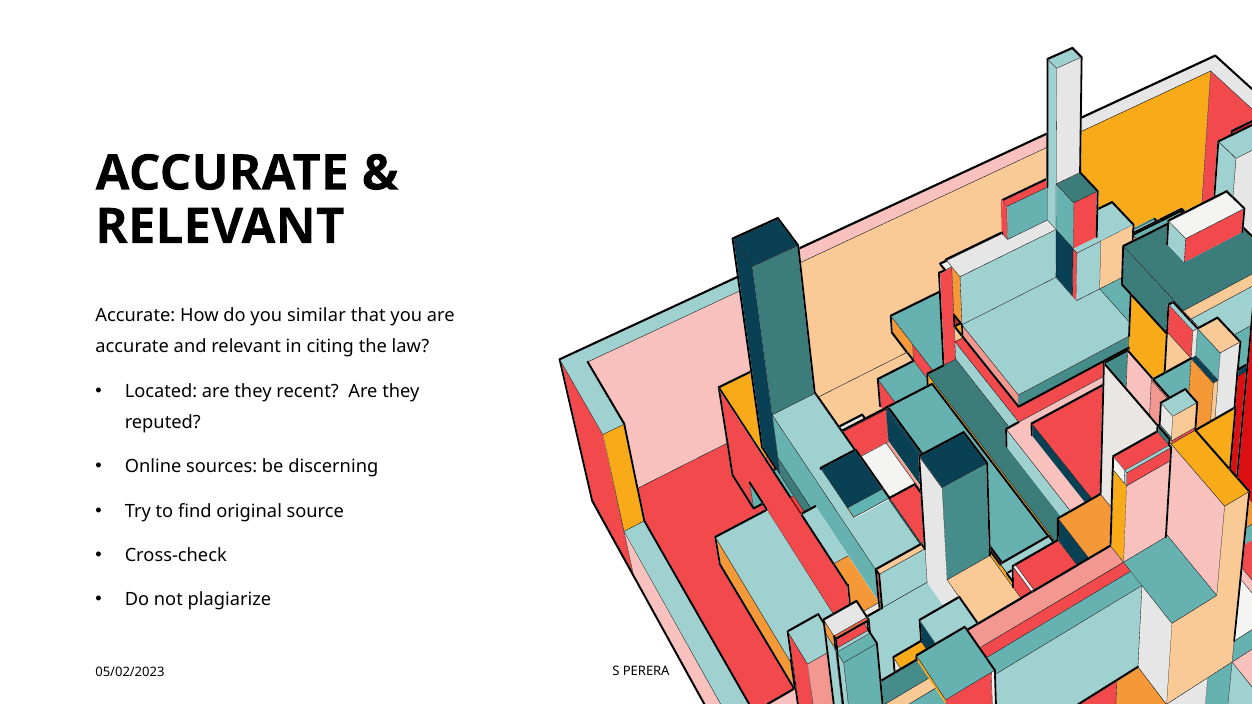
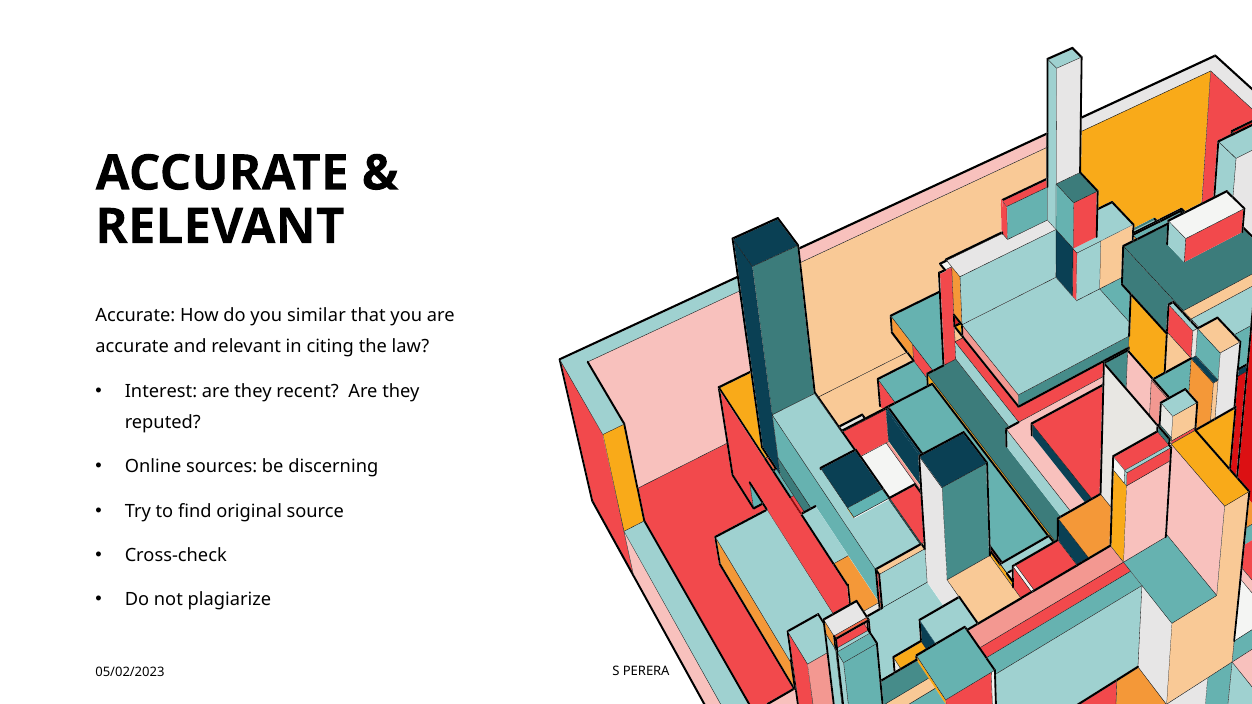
Located: Located -> Interest (161, 391)
